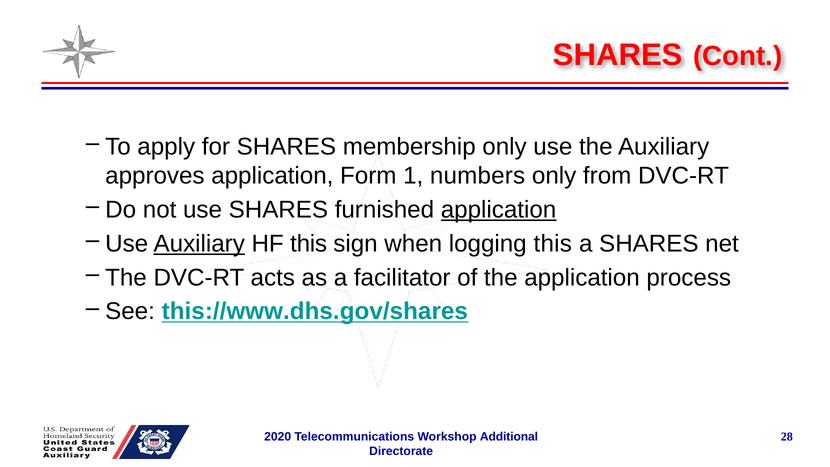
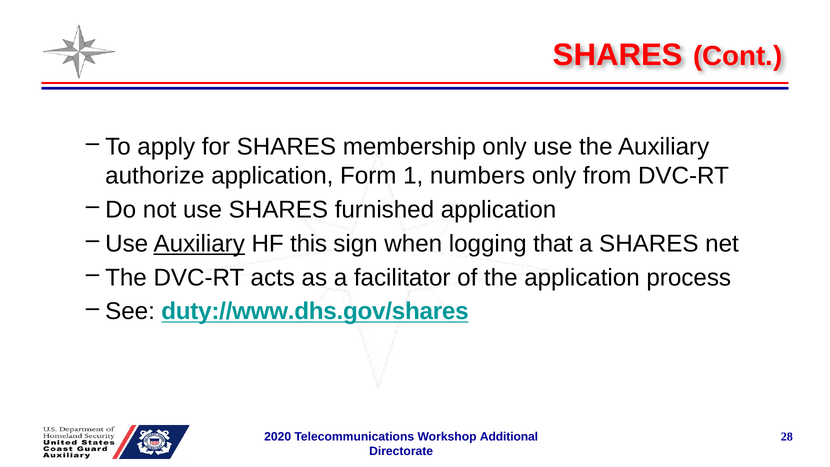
approves: approves -> authorize (155, 176)
application underline: present -> none (499, 210)
logging this: this -> that (553, 244)
this://www.dhs.gov/shares: this://www.dhs.gov/shares -> duty://www.dhs.gov/shares (315, 311)
